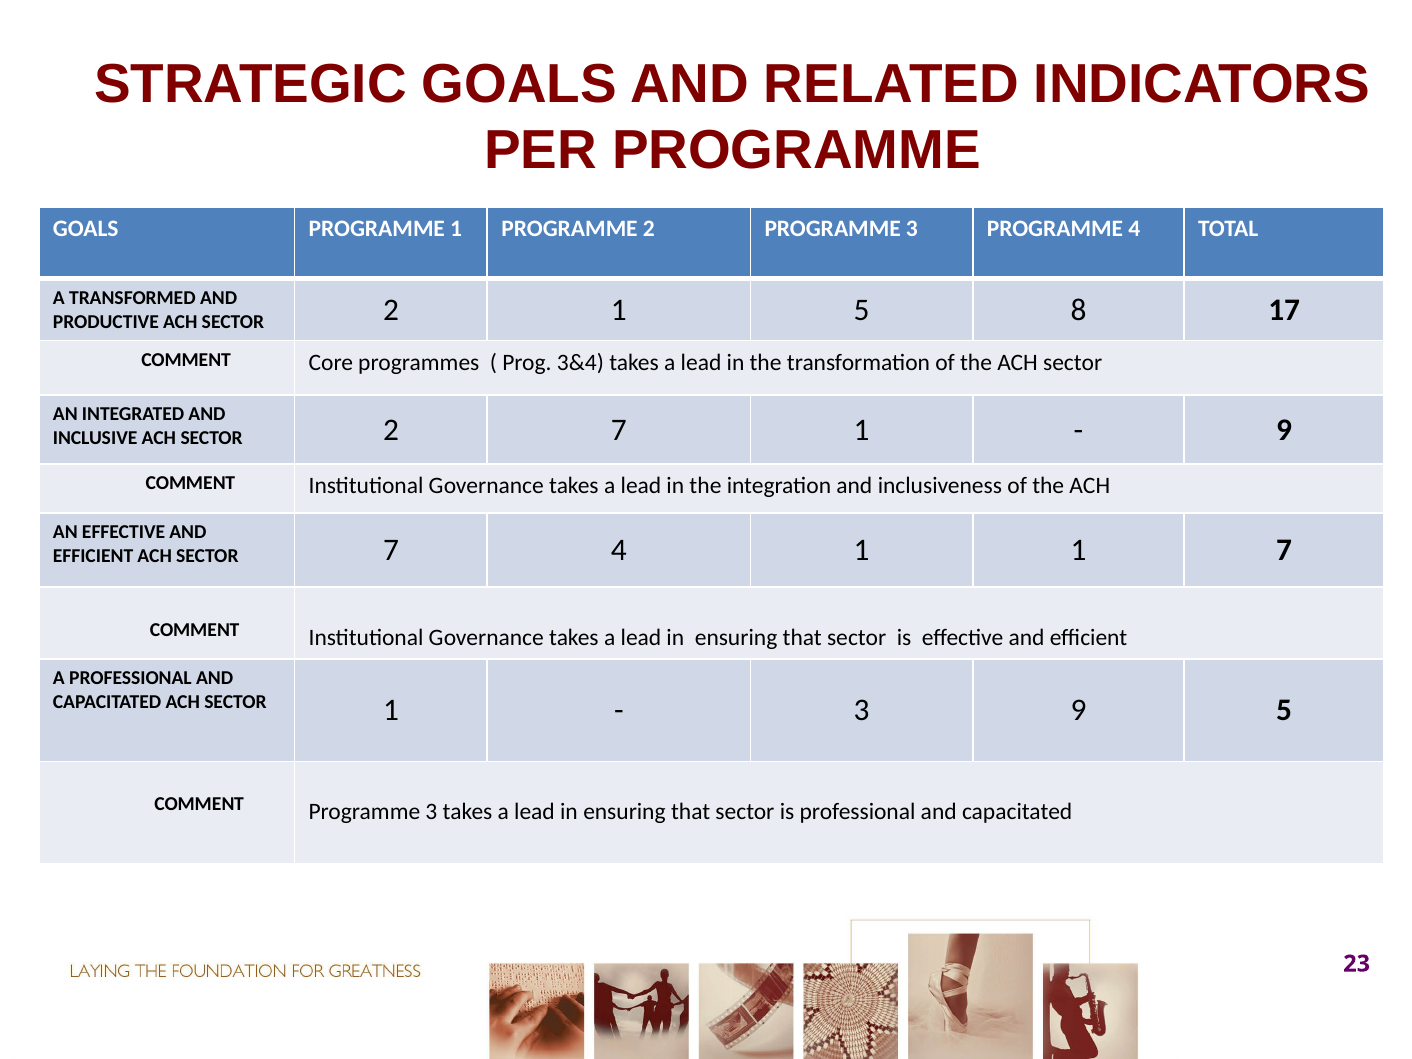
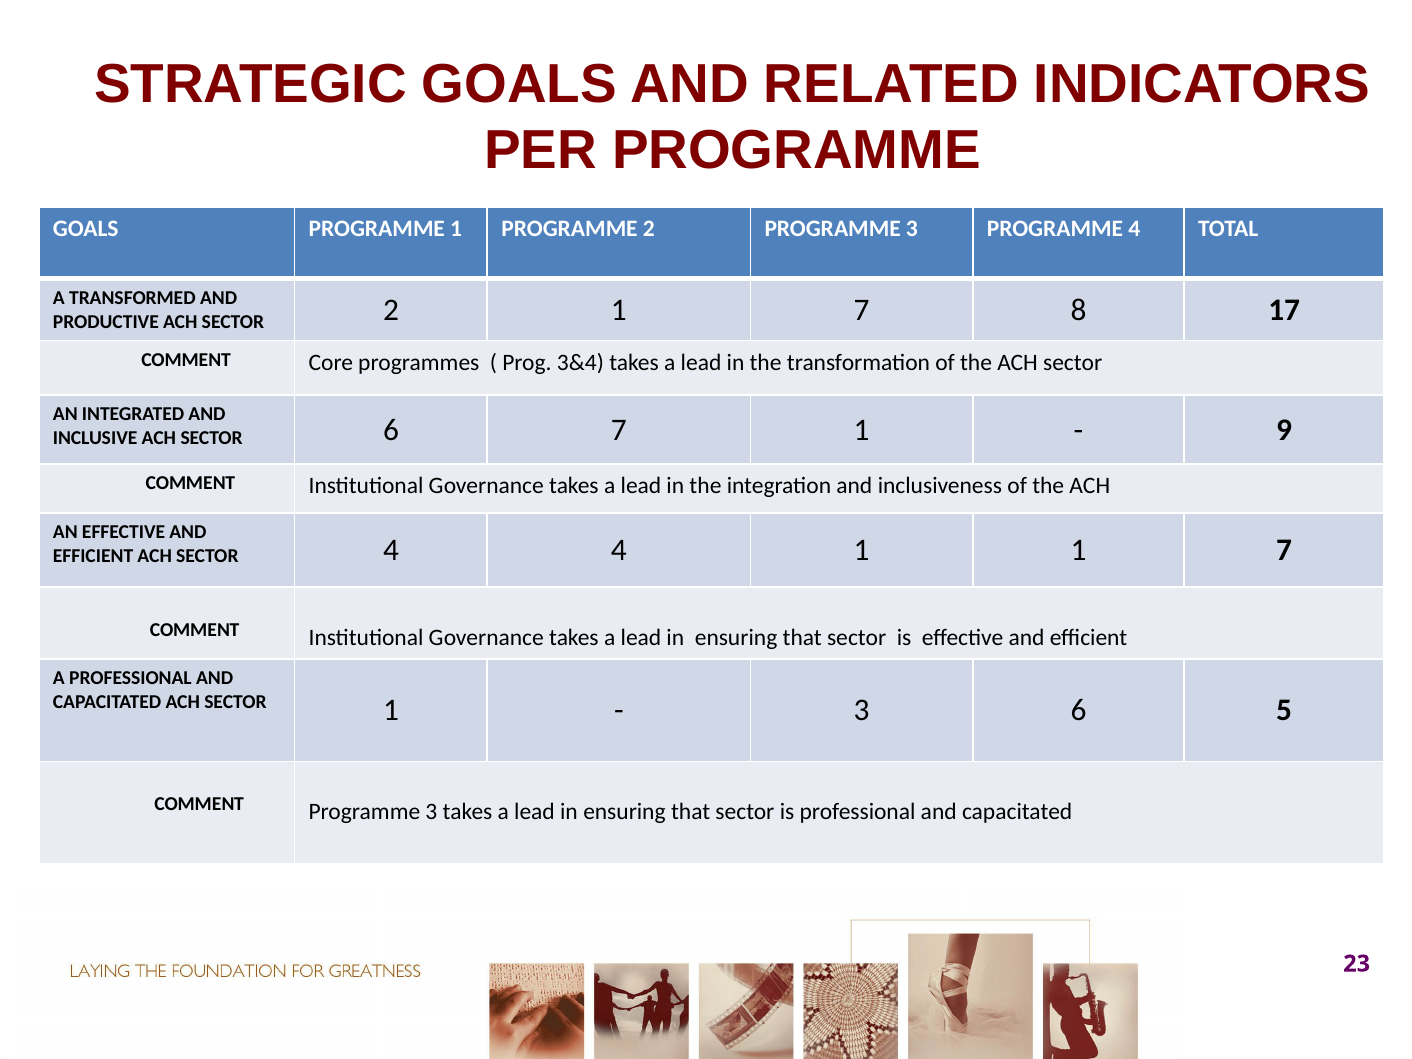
2 1 5: 5 -> 7 (862, 310)
INCLUSIVE ACH SECTOR 2: 2 -> 6 (391, 430)
SECTOR 7: 7 -> 4 (391, 550)
3 9: 9 -> 6 (1078, 710)
